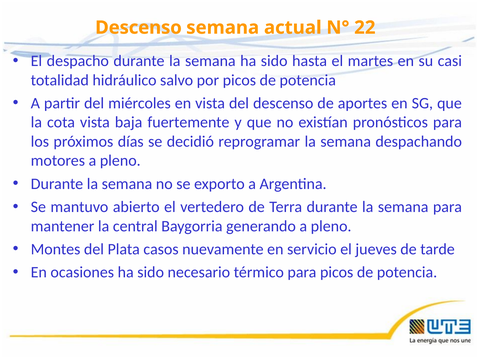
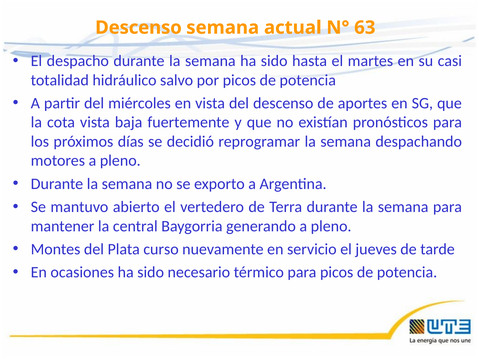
22: 22 -> 63 (365, 28)
casos: casos -> curso (161, 249)
